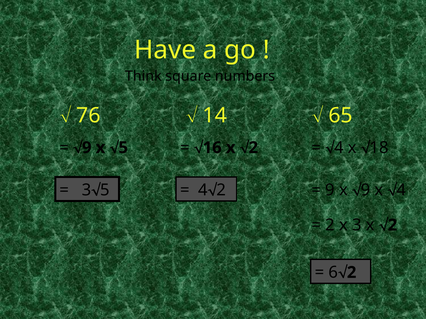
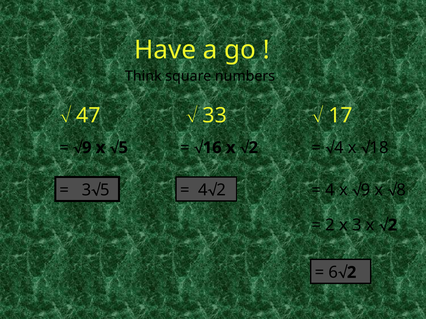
76: 76 -> 47 (89, 116)
14: 14 -> 33 (215, 116)
65: 65 -> 17 (341, 116)
9: 9 -> 4 (330, 190)
4: 4 -> 8 (401, 190)
